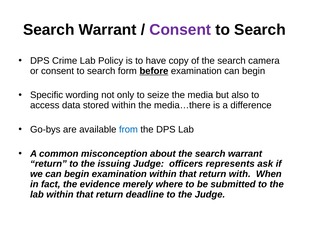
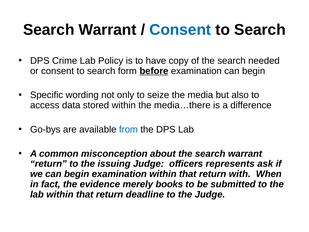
Consent colour: purple -> blue (180, 30)
camera: camera -> needed (264, 61)
where: where -> books (169, 184)
